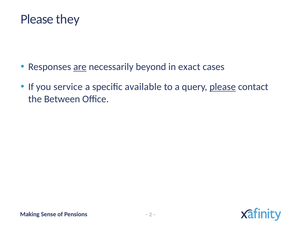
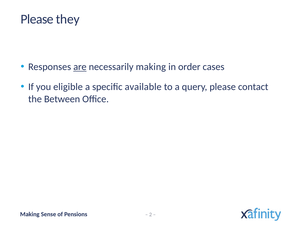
necessarily beyond: beyond -> making (151, 67)
exact: exact -> order (189, 67)
service: service -> eligible (68, 87)
please underline: present -> none (223, 87)
